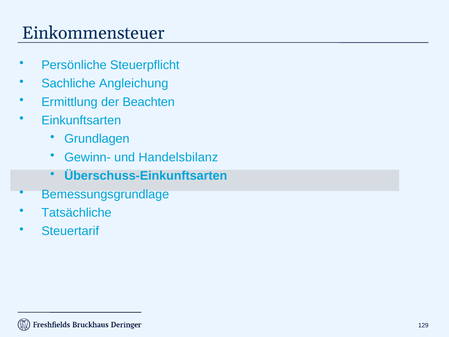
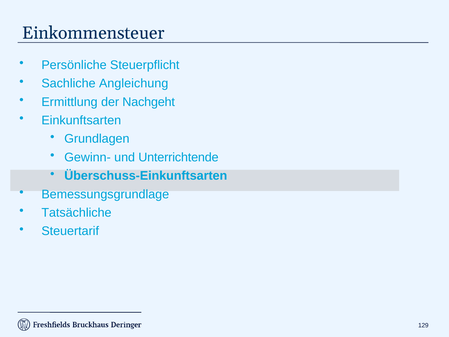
Beachten: Beachten -> Nachgeht (149, 102)
Handelsbilanz: Handelsbilanz -> Unterrichtende (178, 157)
